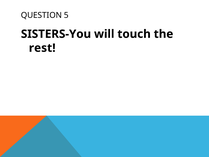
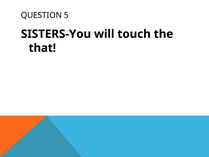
rest: rest -> that (42, 48)
